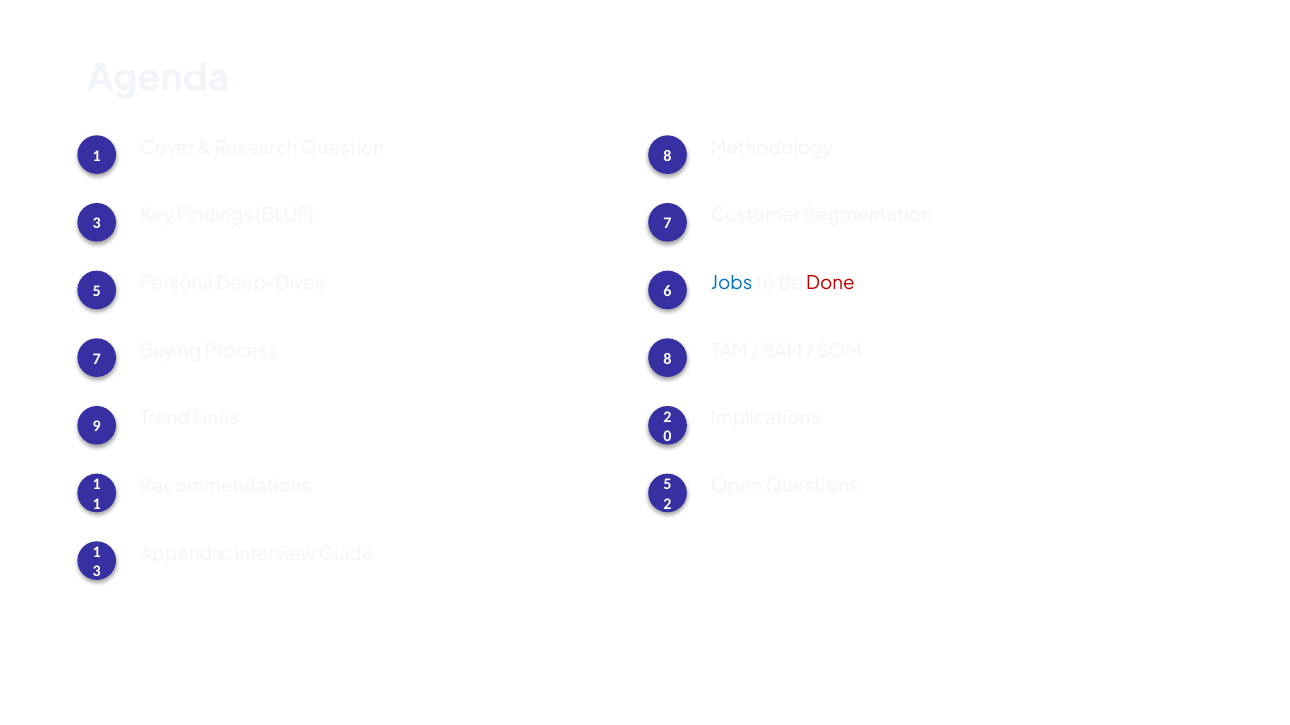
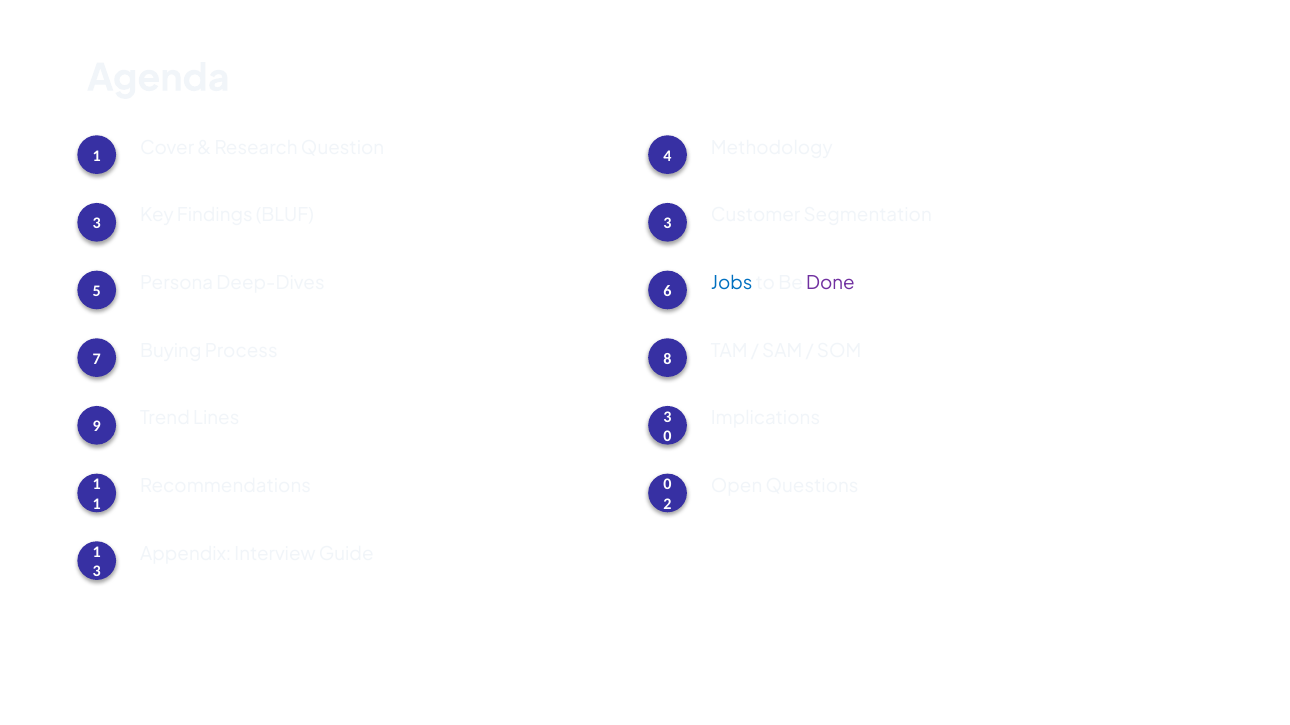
Question 8: 8 -> 4 (668, 156)
BLUF 7: 7 -> 3 (668, 224)
Done colour: red -> purple (830, 283)
Lines 2: 2 -> 3 (668, 417)
Recommendations 5: 5 -> 0 (668, 485)
